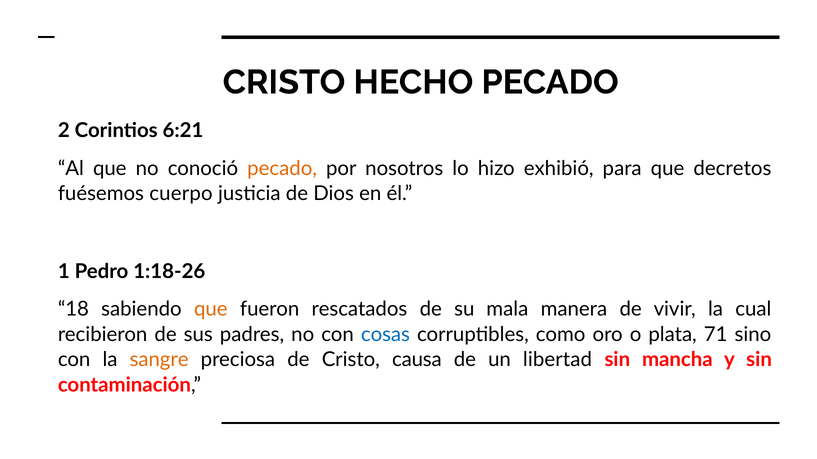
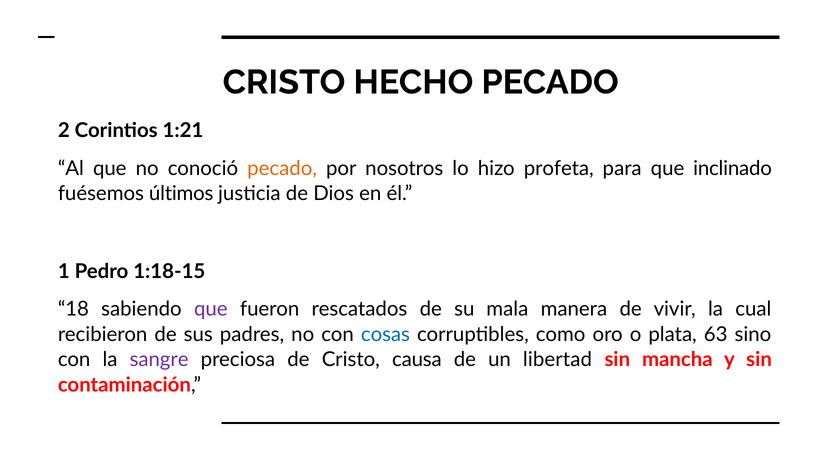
6:21: 6:21 -> 1:21 (183, 131)
exhibió: exhibió -> profeta (559, 168)
decretos: decretos -> inclinado (733, 168)
cuerpo: cuerpo -> últimos (181, 194)
1:18-26: 1:18-26 -> 1:18-15 (169, 272)
que colour: orange -> purple (211, 309)
71: 71 -> 63 (716, 335)
sangre colour: orange -> purple (159, 360)
